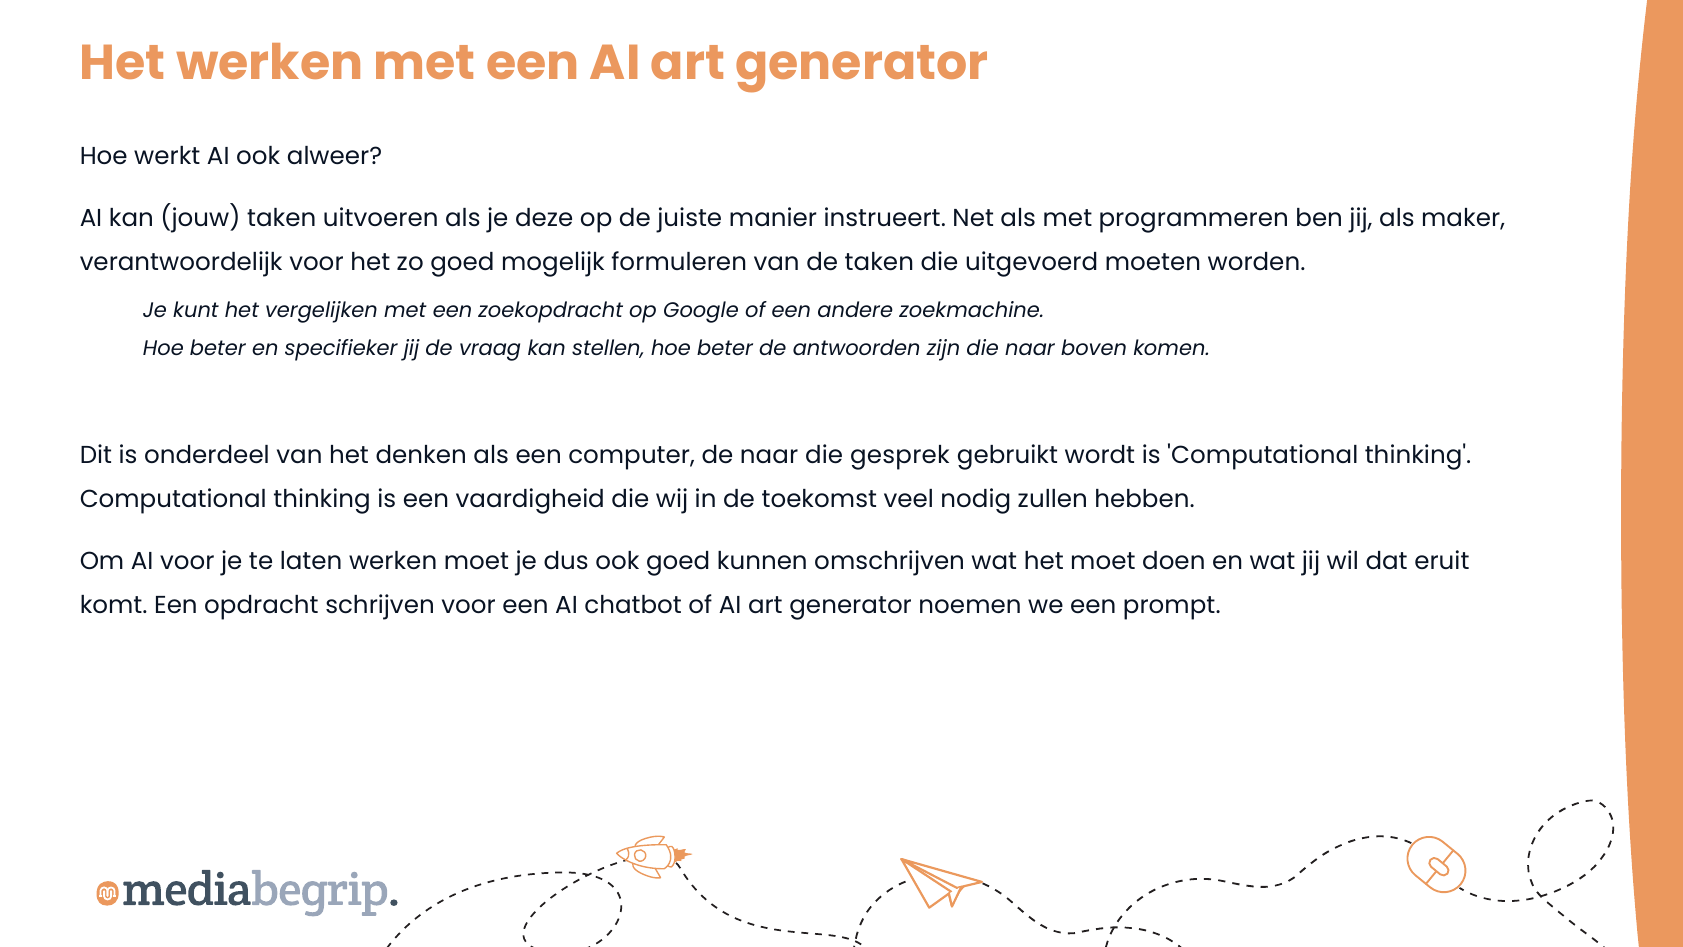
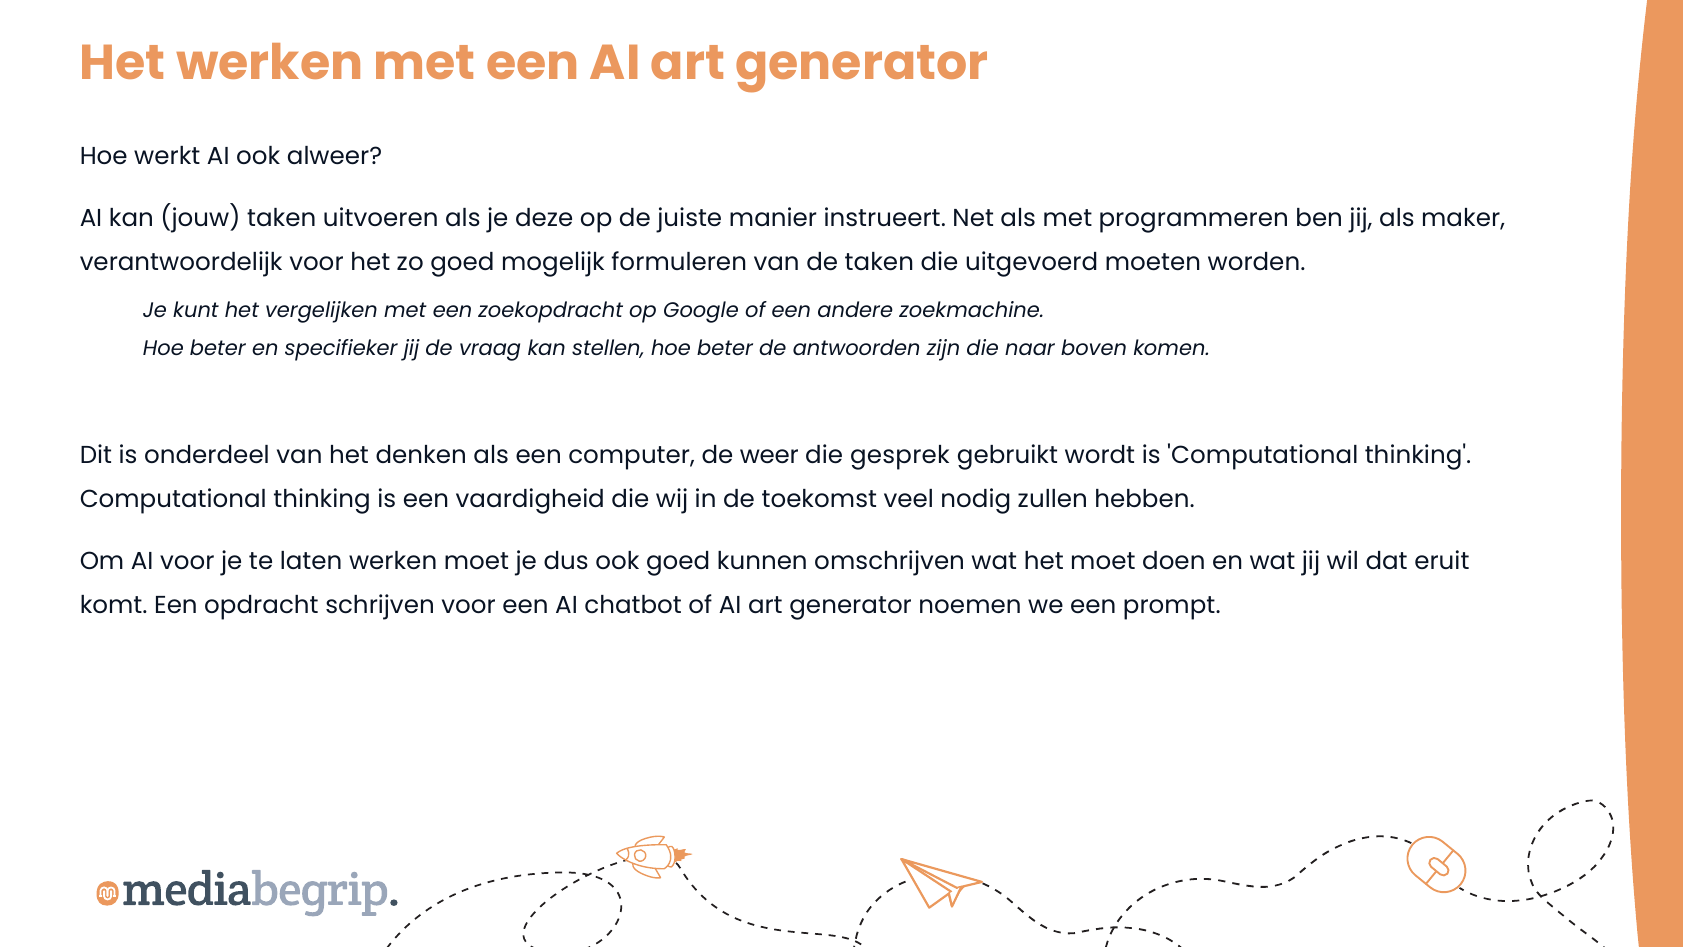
de naar: naar -> weer (769, 455)
